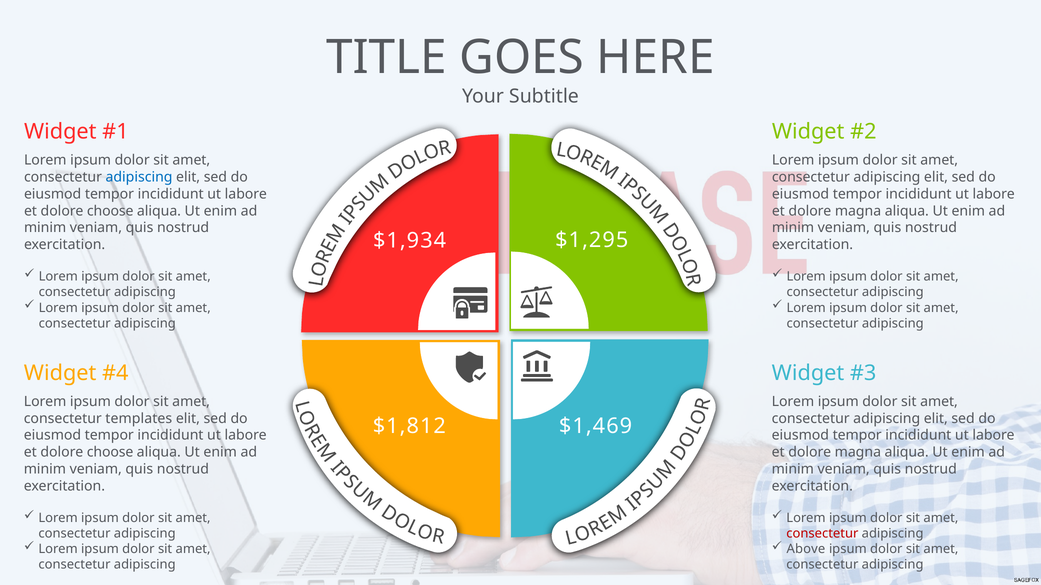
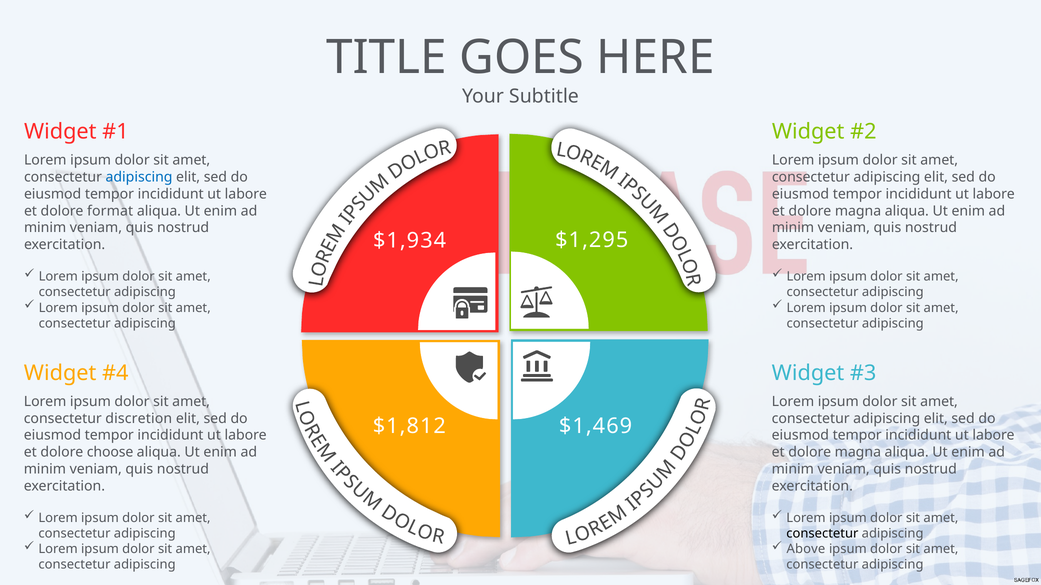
choose: choose -> format (110, 211)
templates: templates -> discretion (139, 419)
consectetur colour: red -> black (822, 534)
